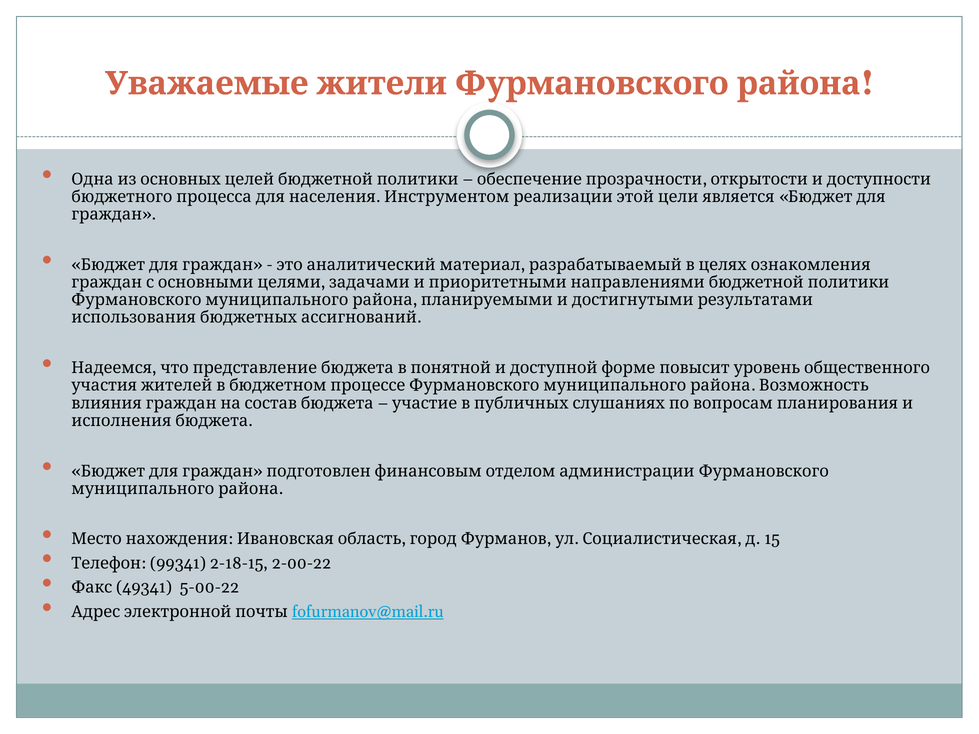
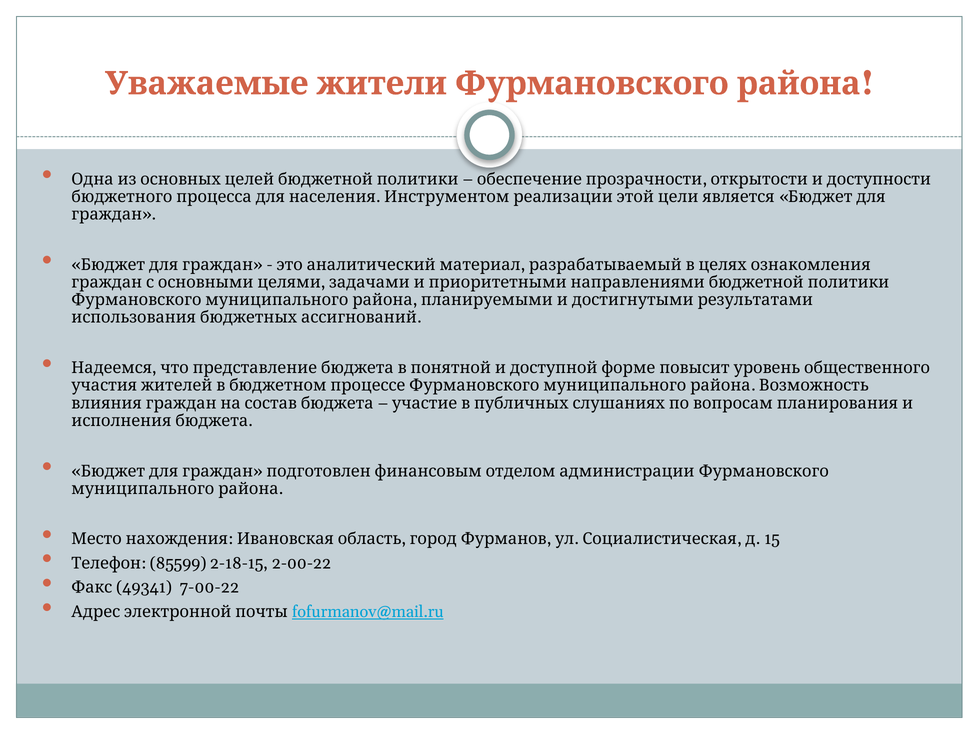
99341: 99341 -> 85599 (178, 563)
5-00-22: 5-00-22 -> 7-00-22 (210, 588)
